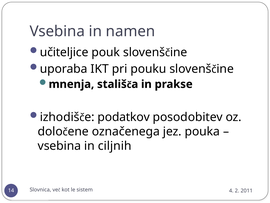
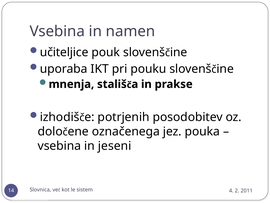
podatkov: podatkov -> potrjenih (124, 117)
ciljnih: ciljnih -> jeseni (115, 146)
